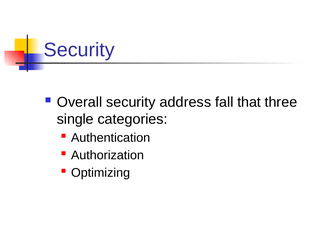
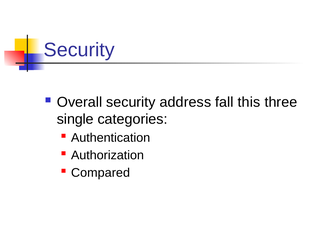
that: that -> this (249, 102)
Optimizing: Optimizing -> Compared (101, 173)
